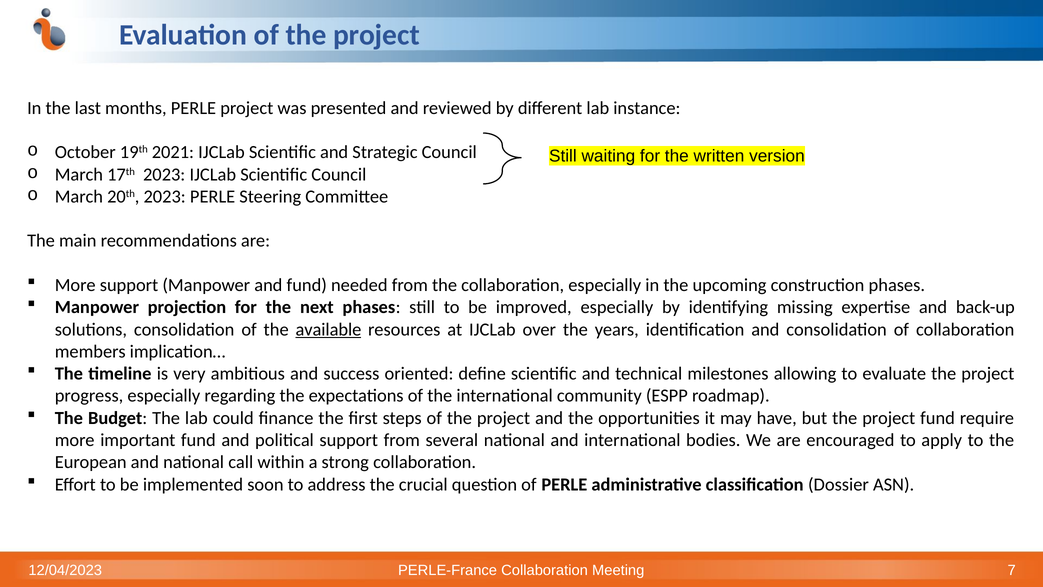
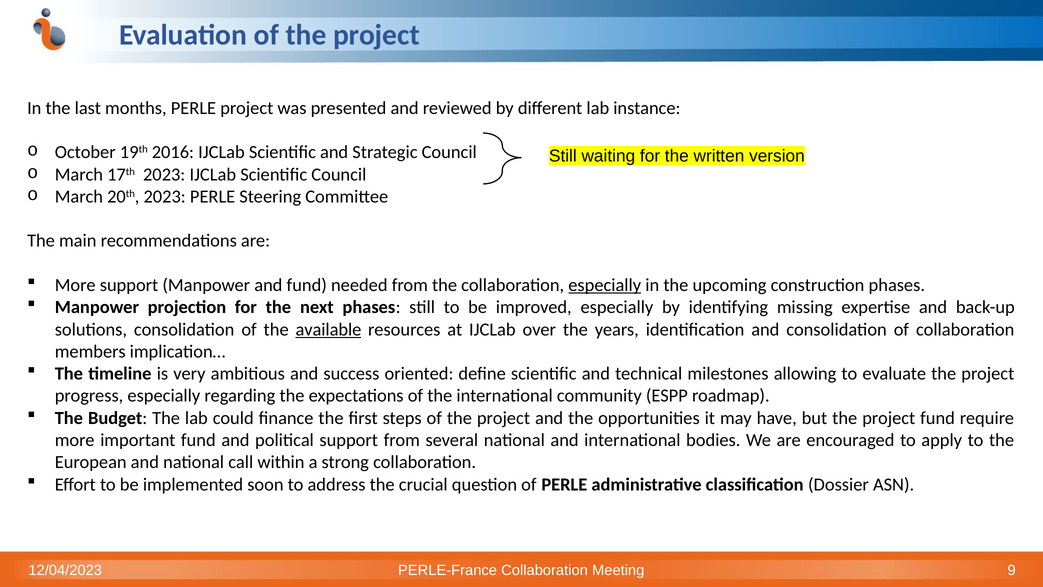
2021: 2021 -> 2016 (173, 152)
especially underline: none -> present (605, 285)
7: 7 -> 9 (1012, 570)
